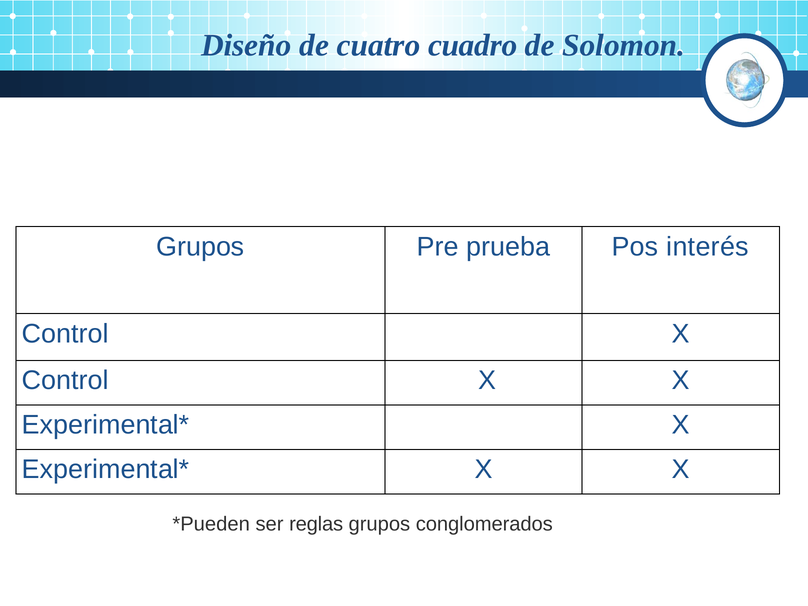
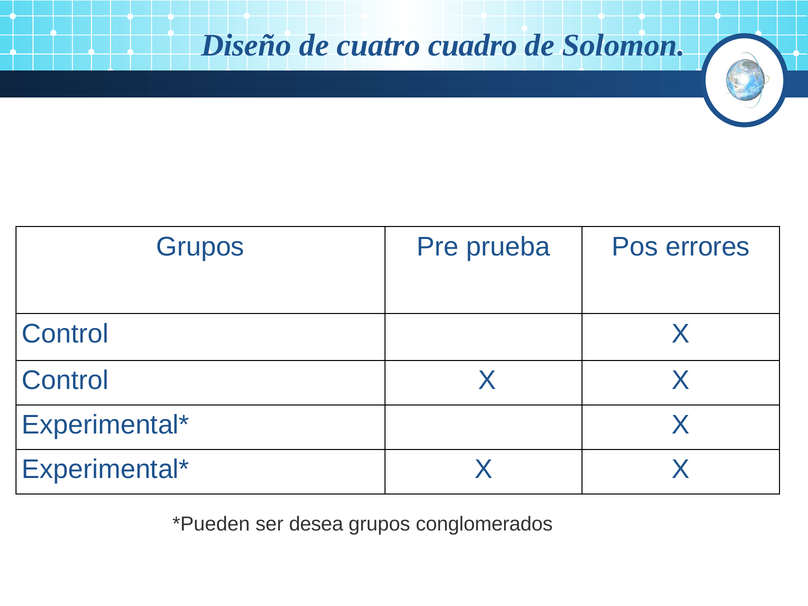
interés: interés -> errores (708, 247)
reglas: reglas -> desea (316, 524)
